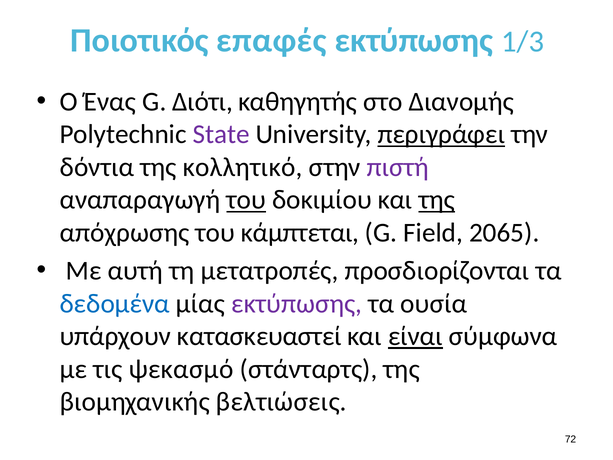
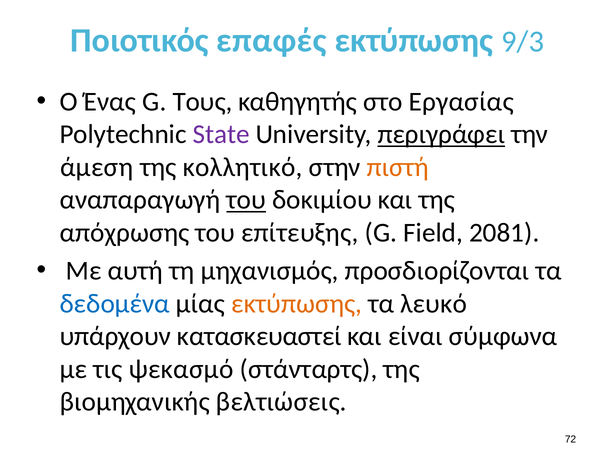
1/3: 1/3 -> 9/3 (523, 42)
Διότι: Διότι -> Τους (202, 102)
Διανομής: Διανομής -> Εργασίας (461, 102)
δόντια: δόντια -> άμεση (97, 167)
πιστή colour: purple -> orange (398, 167)
της underline: present -> none (437, 200)
κάμπτεται: κάμπτεται -> επίτευξης (300, 232)
2065: 2065 -> 2081 (504, 232)
μετατροπές: μετατροπές -> μηχανισμός (270, 271)
εκτύπωσης colour: purple -> orange (297, 303)
ουσία: ουσία -> λευκό (434, 303)
είναι underline: present -> none (415, 336)
